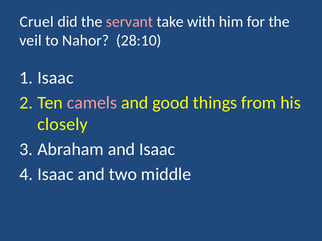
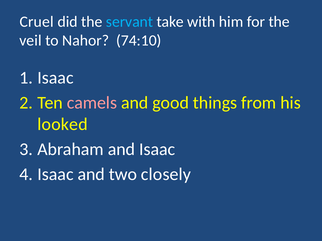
servant colour: pink -> light blue (130, 22)
28:10: 28:10 -> 74:10 (139, 41)
closely: closely -> looked (63, 124)
middle: middle -> closely (166, 175)
